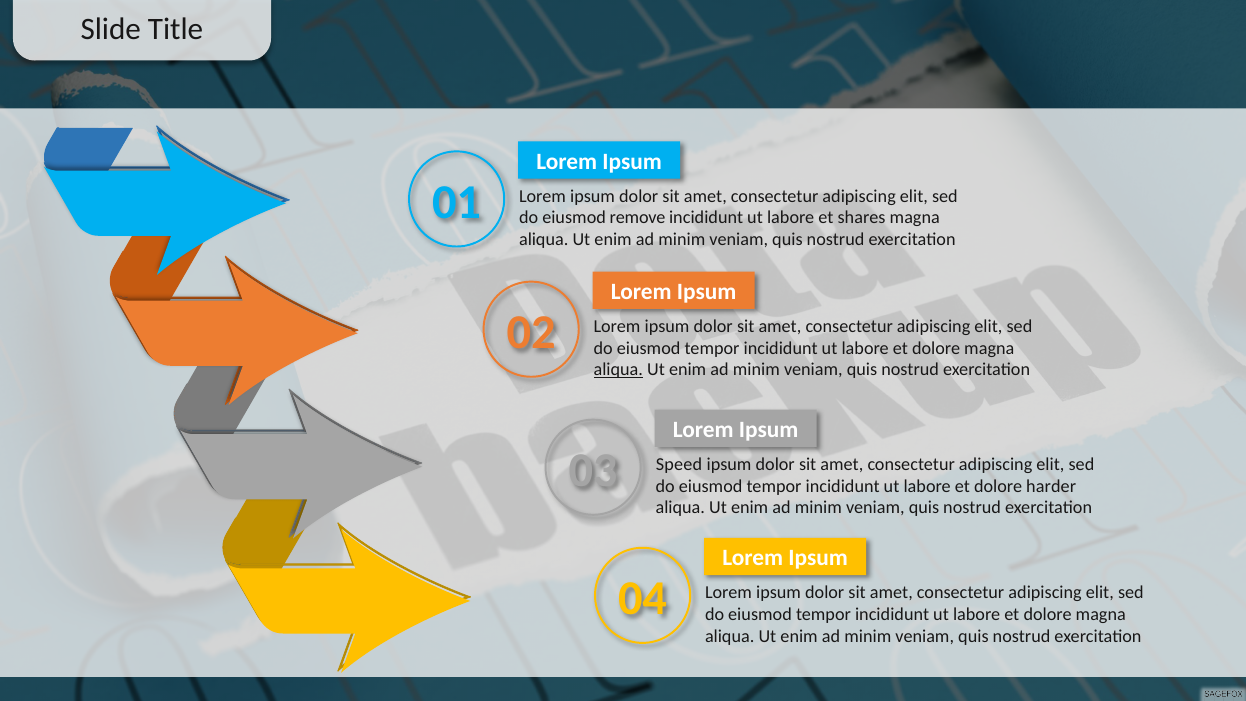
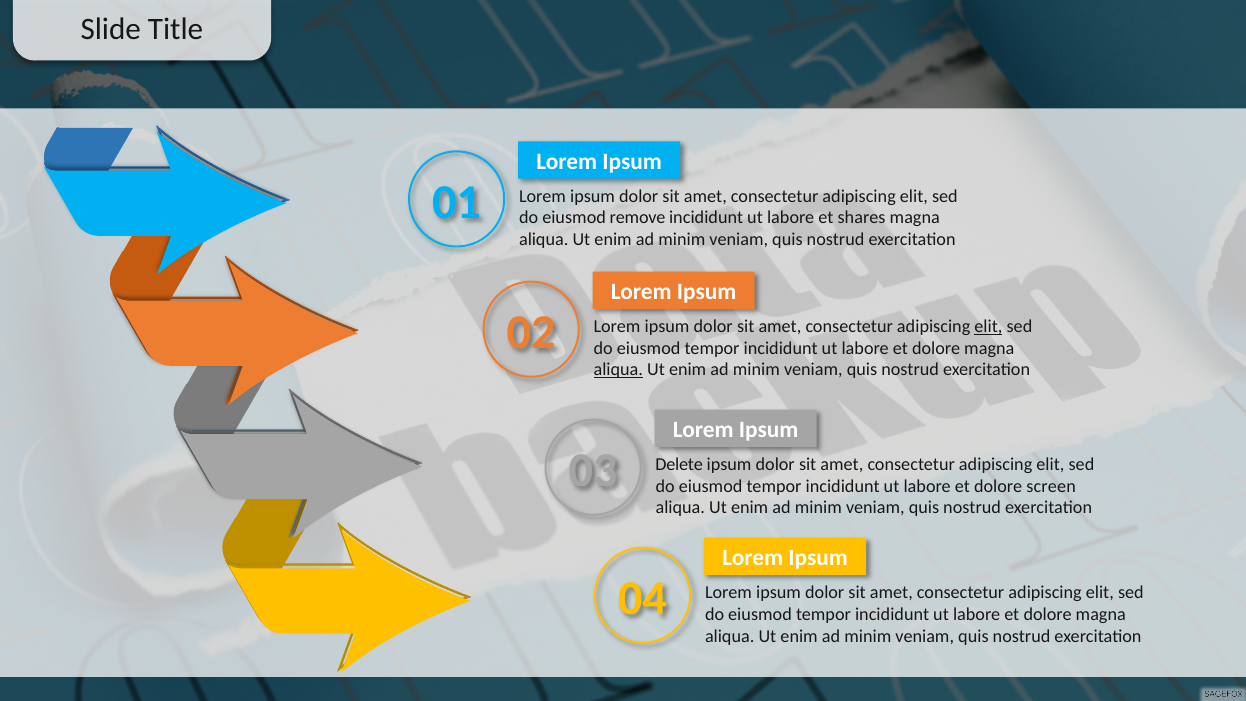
elit underline: none -> present (988, 326)
Speed: Speed -> Delete (679, 464)
harder: harder -> screen (1051, 486)
